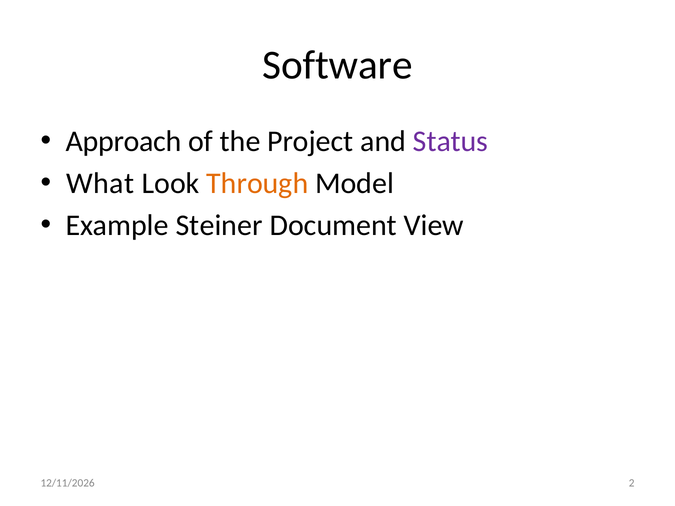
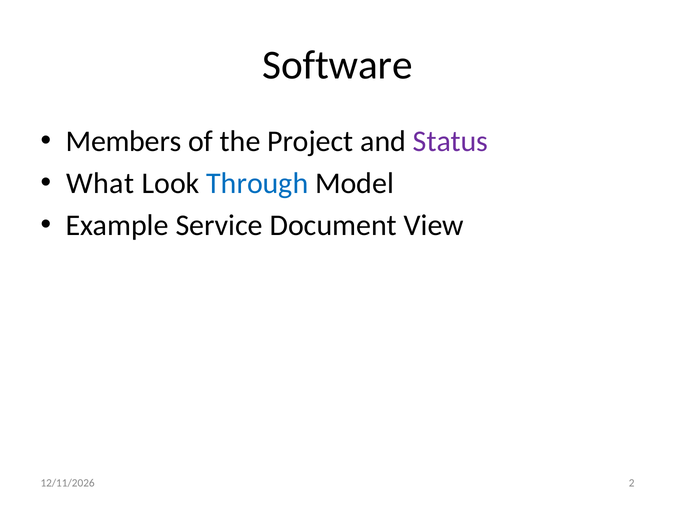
Approach: Approach -> Members (124, 142)
Through colour: orange -> blue (257, 184)
Steiner: Steiner -> Service (219, 226)
